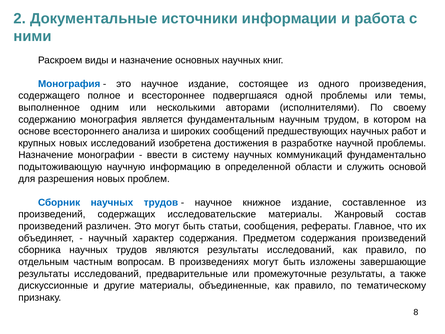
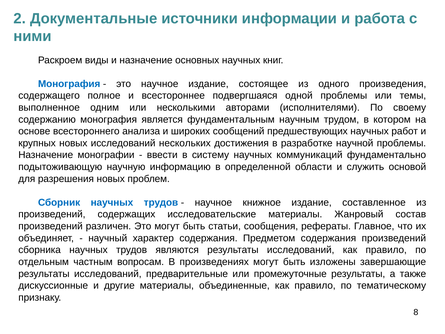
изобретена: изобретена -> нескольких (185, 143)
